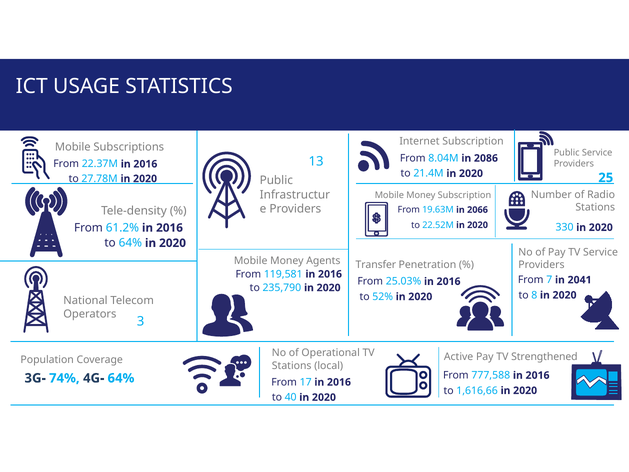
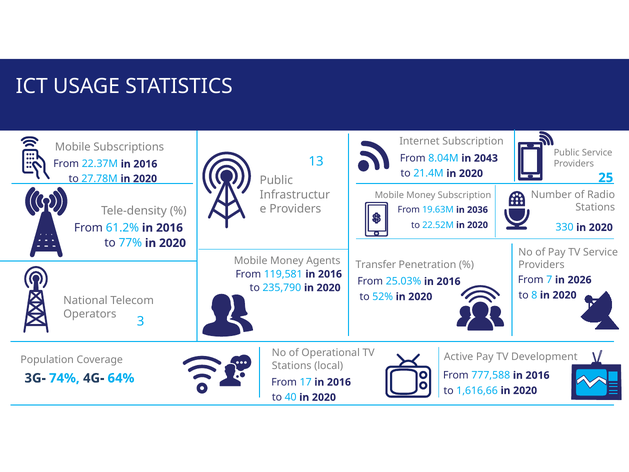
2086: 2086 -> 2043 (486, 158)
2066: 2066 -> 2036 (478, 210)
to 64%: 64% -> 77% (130, 243)
2041: 2041 -> 2026 (580, 280)
Strengthened: Strengthened -> Development (544, 357)
